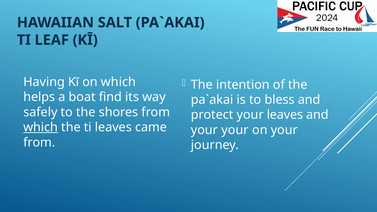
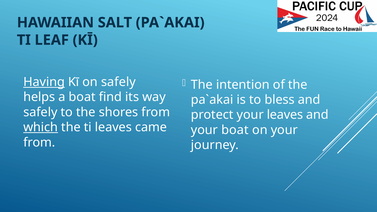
Having underline: none -> present (44, 82)
on which: which -> safely (118, 82)
your your: your -> boat (235, 130)
